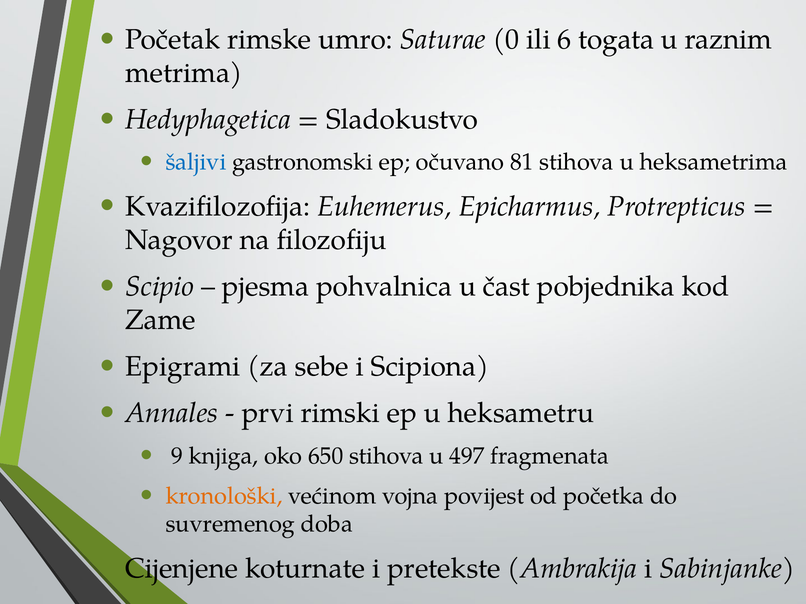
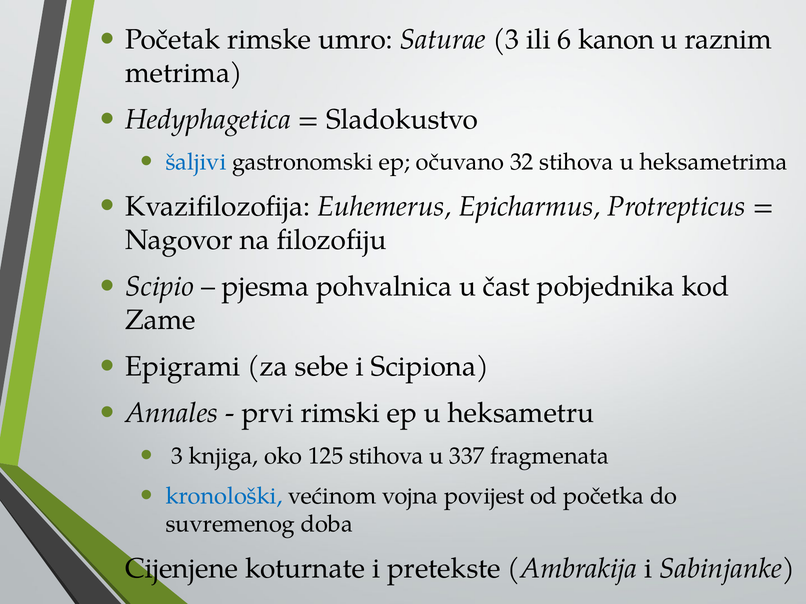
Saturae 0: 0 -> 3 (506, 40)
togata: togata -> kanon (616, 40)
81: 81 -> 32 (522, 162)
9: 9 -> 3 (177, 456)
650: 650 -> 125 (326, 456)
497: 497 -> 337 (467, 456)
kronološki colour: orange -> blue (224, 496)
